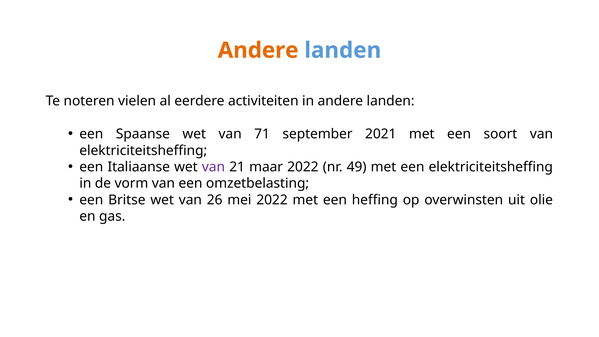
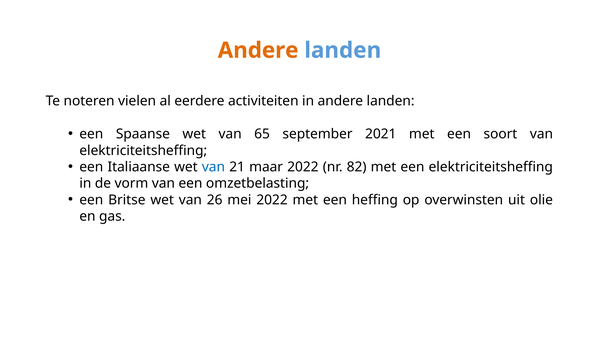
71: 71 -> 65 (262, 134)
van colour: purple -> blue (213, 167)
49: 49 -> 82 (357, 167)
